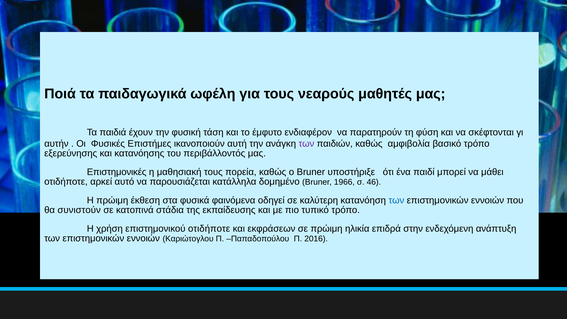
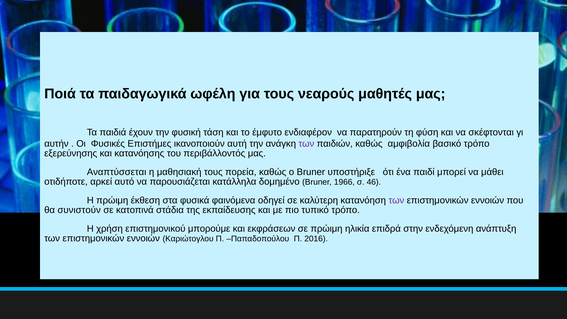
Επιστημονικές: Επιστημονικές -> Αναπτύσσεται (117, 172)
των colour: blue -> purple (396, 200)
επιστημονικού οτιδήποτε: οτιδήποτε -> μπορούμε (209, 229)
